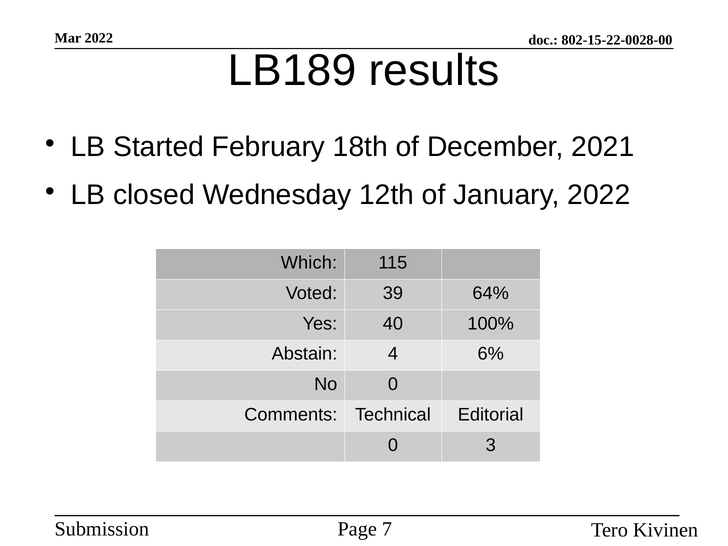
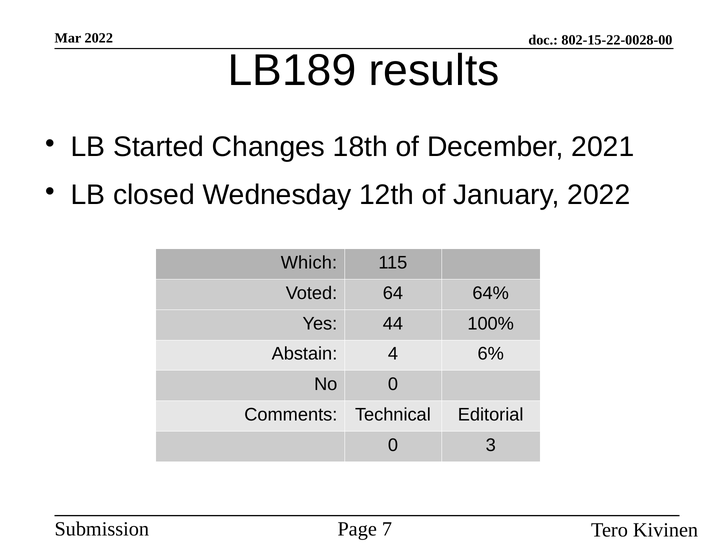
February: February -> Changes (269, 147)
39: 39 -> 64 (393, 293)
40: 40 -> 44 (393, 324)
